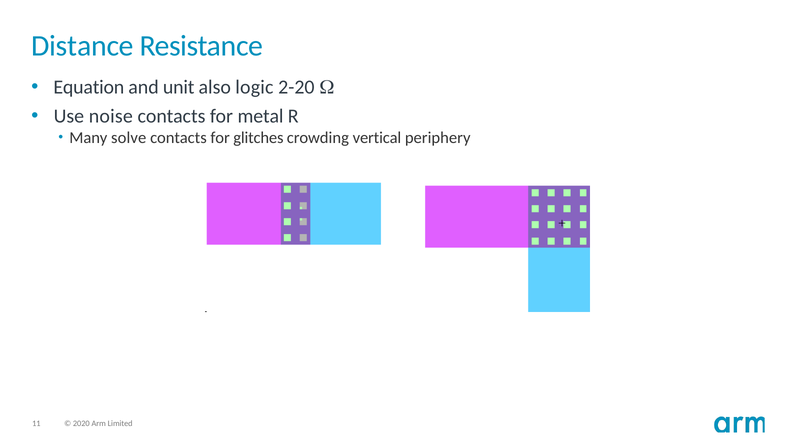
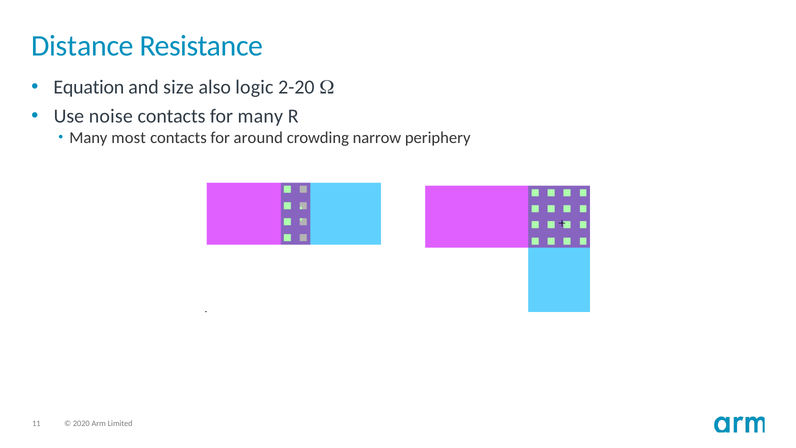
unit: unit -> size (179, 87)
for metal: metal -> many (260, 116)
solve: solve -> most (129, 138)
glitches: glitches -> around (258, 138)
vertical: vertical -> narrow (377, 138)
